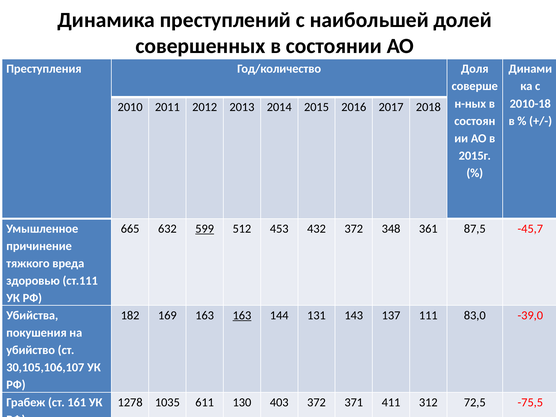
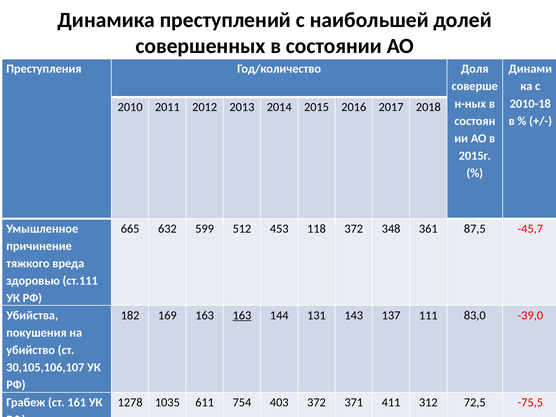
599 underline: present -> none (205, 229)
432: 432 -> 118 (316, 229)
130: 130 -> 754 (242, 402)
